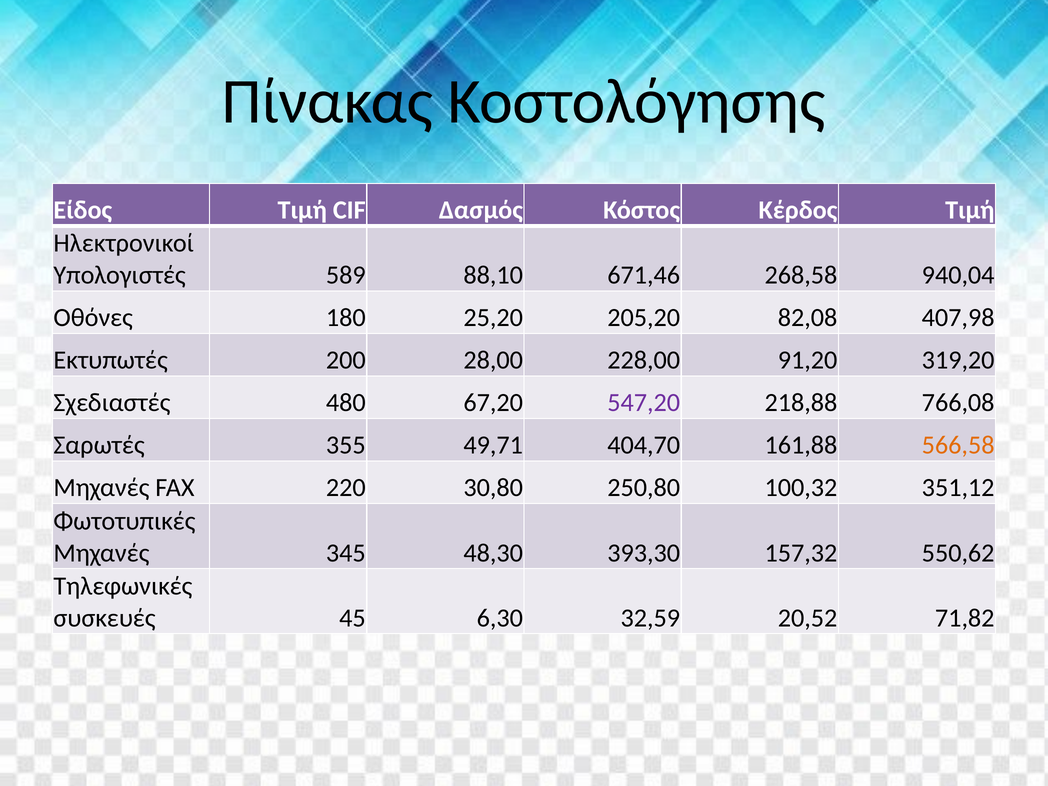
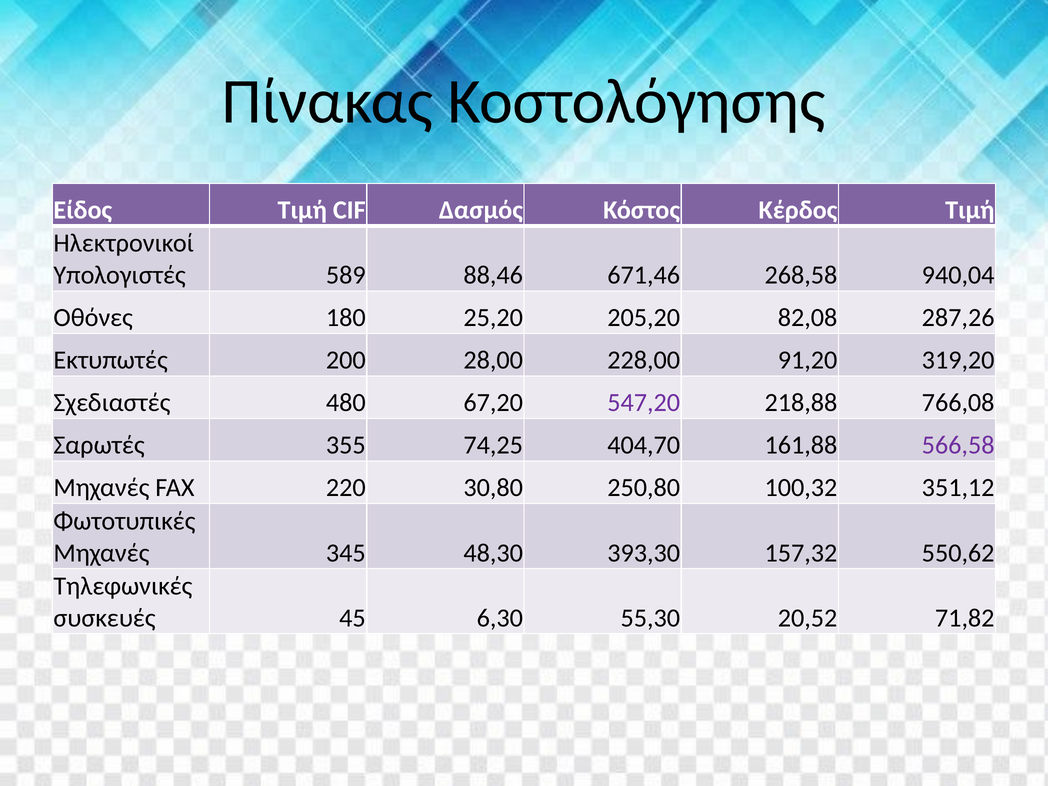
88,10: 88,10 -> 88,46 (493, 275)
407,98: 407,98 -> 287,26 (958, 318)
49,71: 49,71 -> 74,25 (493, 445)
566,58 colour: orange -> purple (958, 445)
32,59: 32,59 -> 55,30 (650, 618)
